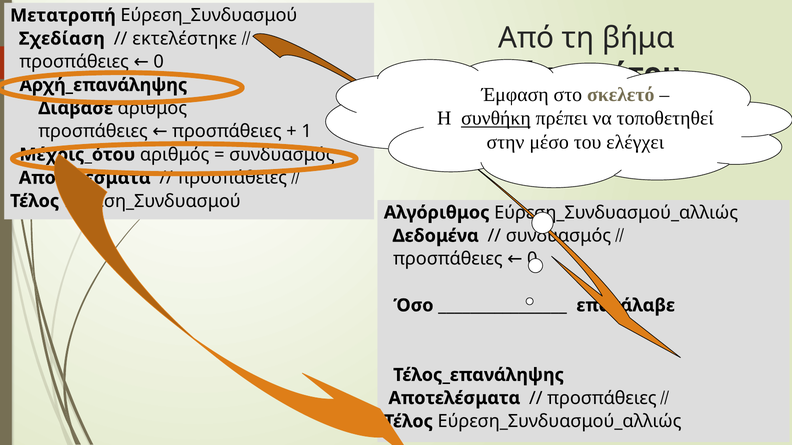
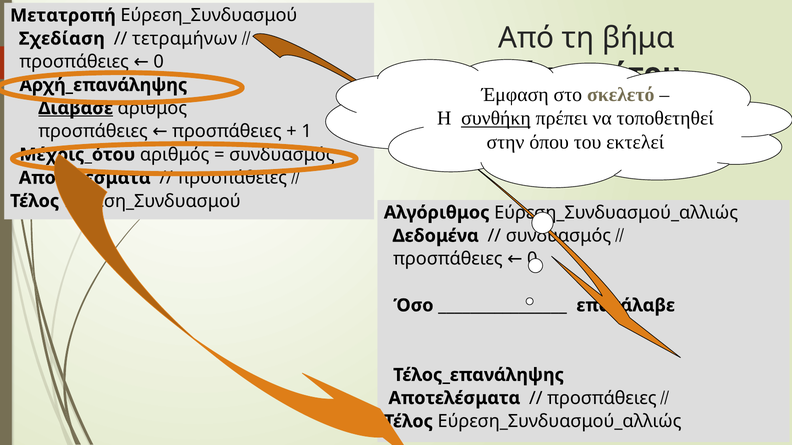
εκτελέστηκε: εκτελέστηκε -> τετραμήνων (185, 39)
Διάβασε underline: none -> present (76, 108)
μέσο: μέσο -> όπου (549, 142)
ελέγχει: ελέγχει -> εκτελεί (635, 142)
